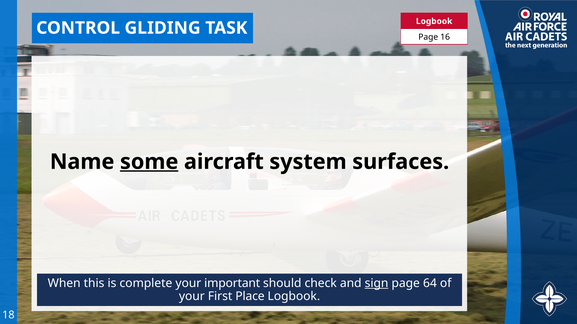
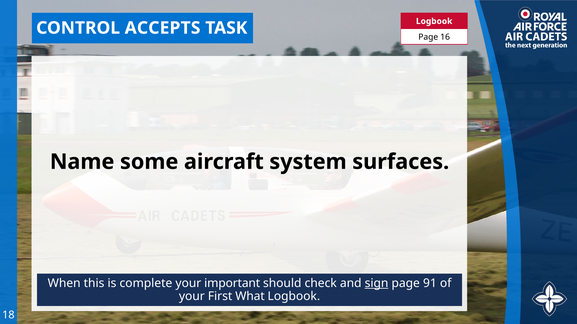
GLIDING: GLIDING -> ACCEPTS (163, 28)
some underline: present -> none (149, 162)
64: 64 -> 91 (430, 284)
Place: Place -> What (250, 297)
